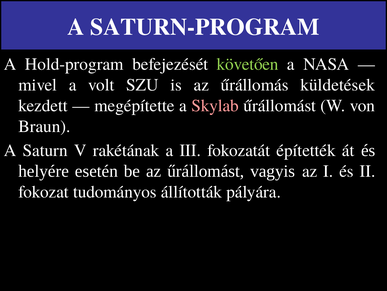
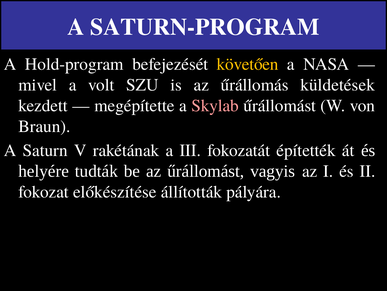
követően colour: light green -> yellow (248, 64)
esetén: esetén -> tudták (96, 171)
tudományos: tudományos -> előkészítése (115, 191)
